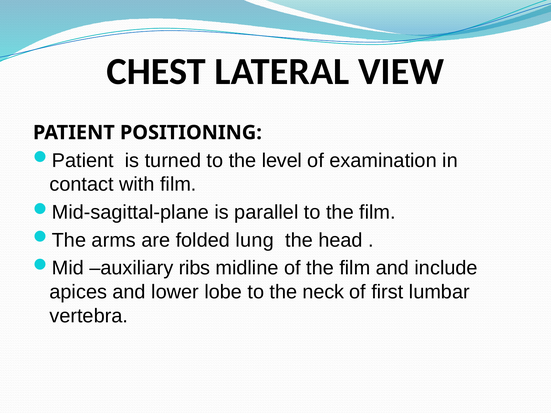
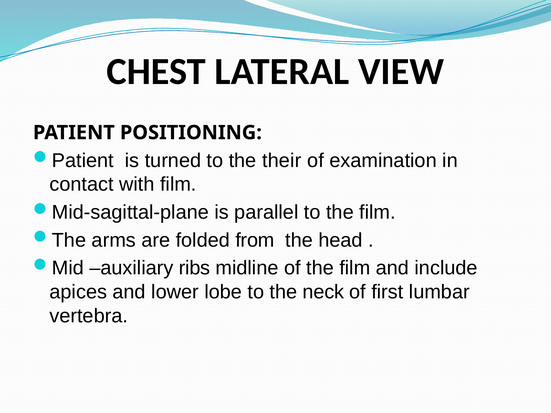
level: level -> their (282, 161)
lung: lung -> from (255, 240)
